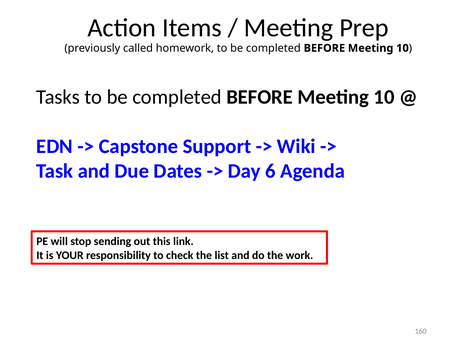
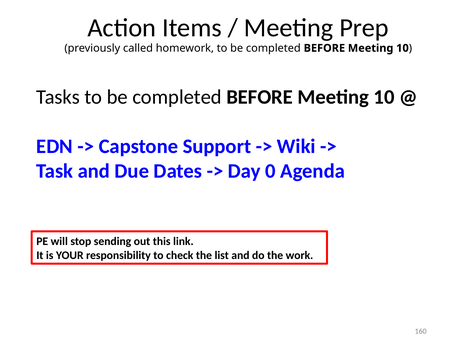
6: 6 -> 0 (270, 171)
